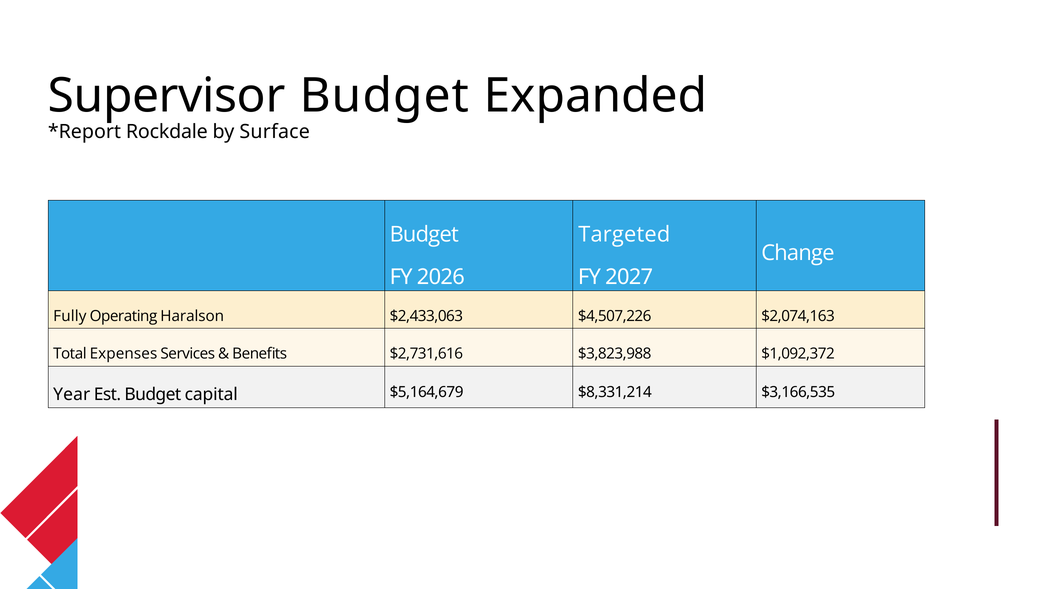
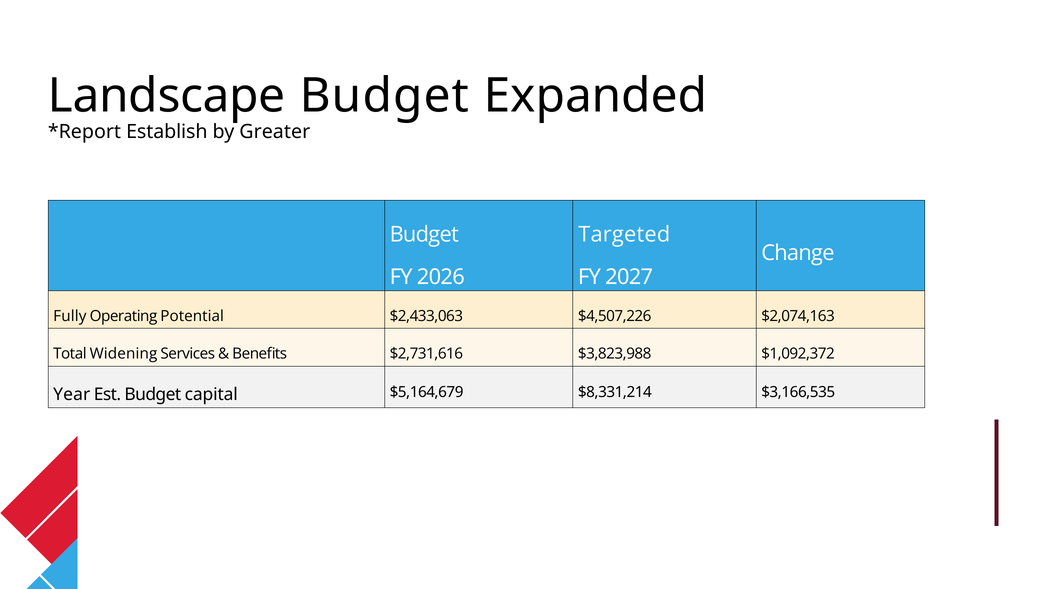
Supervisor: Supervisor -> Landscape (167, 96)
Rockdale: Rockdale -> Establish (167, 132)
Surface: Surface -> Greater (275, 132)
Haralson: Haralson -> Potential (192, 316)
Expenses: Expenses -> Widening (123, 354)
